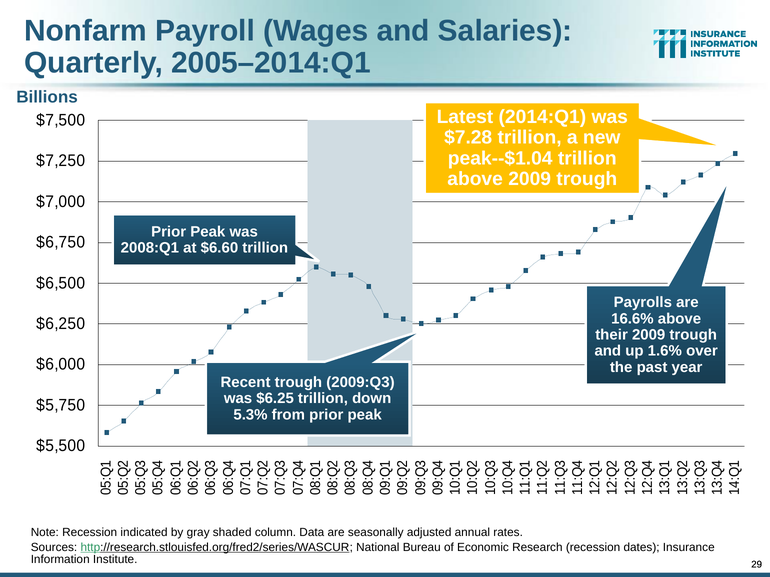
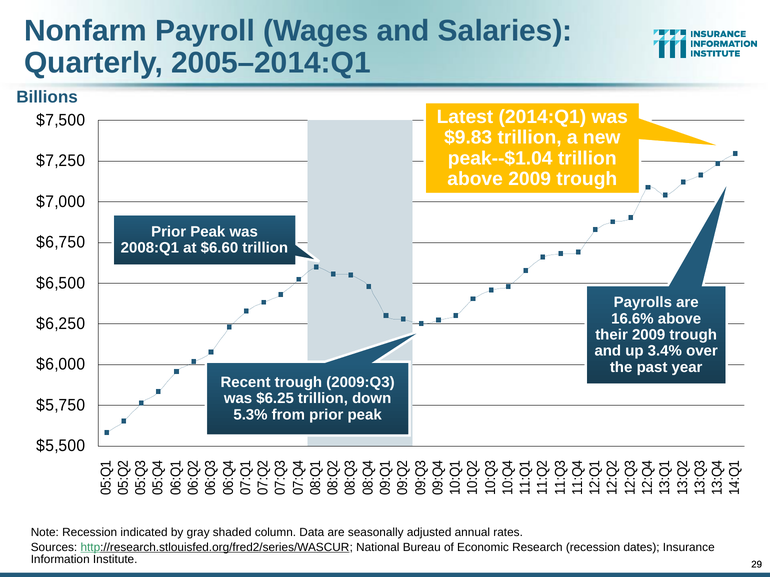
$7.28: $7.28 -> $9.83 (468, 138)
1.6%: 1.6% -> 3.4% (665, 351)
